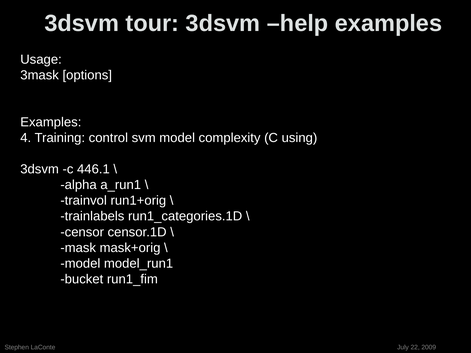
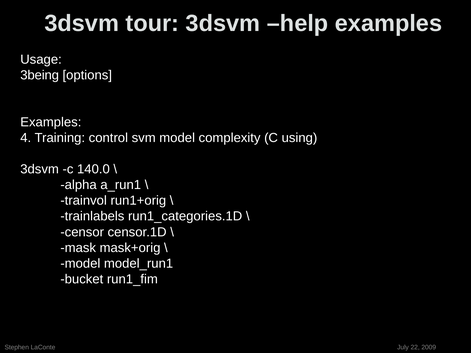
3mask: 3mask -> 3being (40, 75)
446.1: 446.1 -> 140.0 (93, 169)
